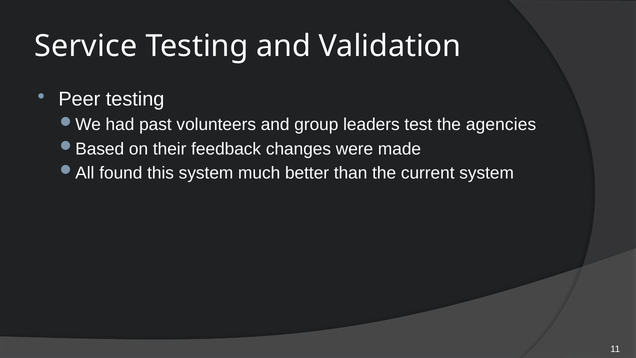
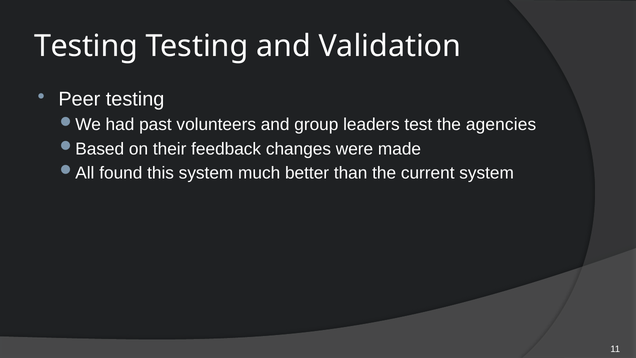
Service: Service -> Testing (86, 46)
